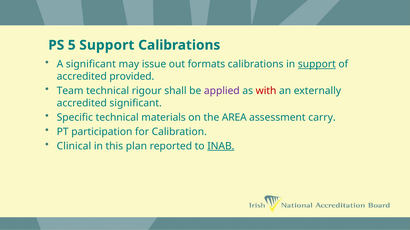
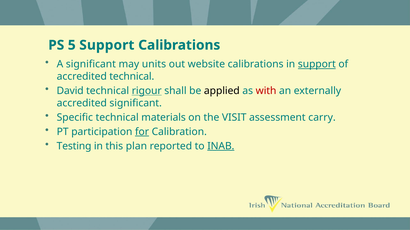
issue: issue -> units (154, 64)
formats: formats -> website (206, 64)
accredited provided: provided -> technical (132, 77)
Team: Team -> David (70, 91)
rigour underline: none -> present (147, 91)
applied colour: purple -> black (222, 91)
AREA: AREA -> VISIT (234, 118)
for underline: none -> present (142, 132)
Clinical: Clinical -> Testing (74, 146)
